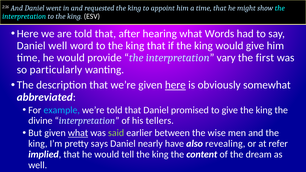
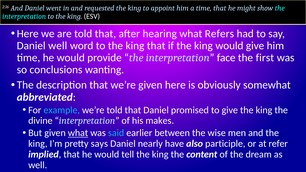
Words: Words -> Refers (219, 34)
vary: vary -> face (226, 58)
particularly: particularly -> conclusions (56, 70)
here underline: present -> none (175, 85)
tellers: tellers -> makes (160, 121)
said colour: light green -> light blue (116, 133)
revealing: revealing -> participle (225, 144)
